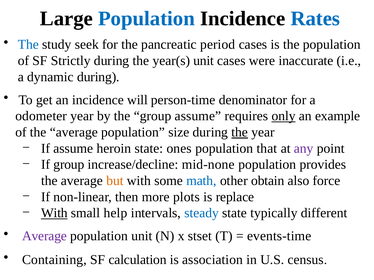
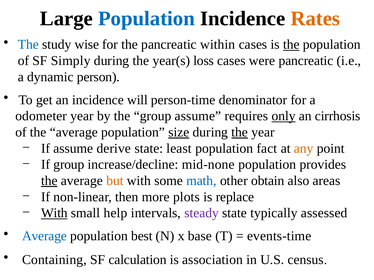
Rates colour: blue -> orange (315, 19)
seek: seek -> wise (87, 45)
period: period -> within (218, 45)
the underline: none -> present (291, 45)
Strictly: Strictly -> Simply (71, 61)
year(s unit: unit -> loss (204, 61)
were inaccurate: inaccurate -> pancreatic (306, 61)
dynamic during: during -> person (98, 77)
example: example -> cirrhosis (338, 116)
size underline: none -> present (179, 132)
heroin: heroin -> derive (114, 149)
ones: ones -> least (179, 149)
that: that -> fact (267, 149)
any colour: purple -> orange (304, 149)
the underline: none -> present (49, 181)
force: force -> areas (327, 181)
steady colour: blue -> purple (202, 213)
different: different -> assessed (324, 213)
Average colour: purple -> blue (44, 236)
population unit: unit -> best (142, 236)
stset: stset -> base (200, 236)
